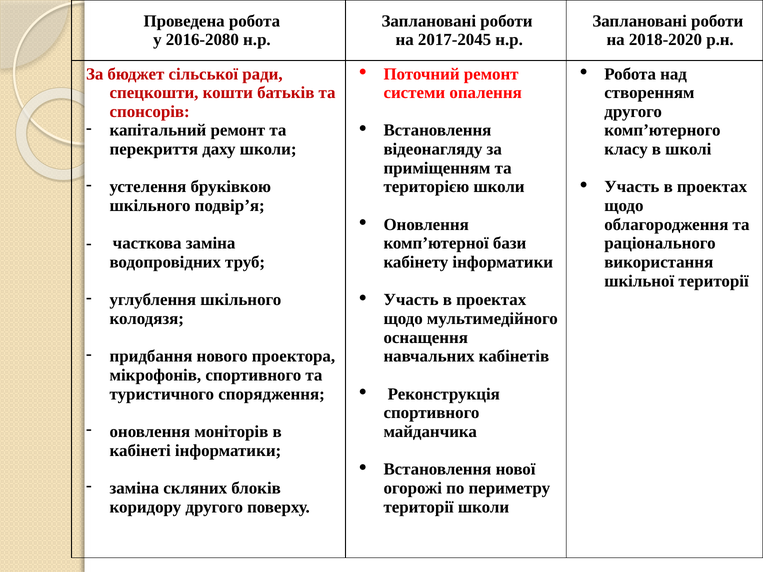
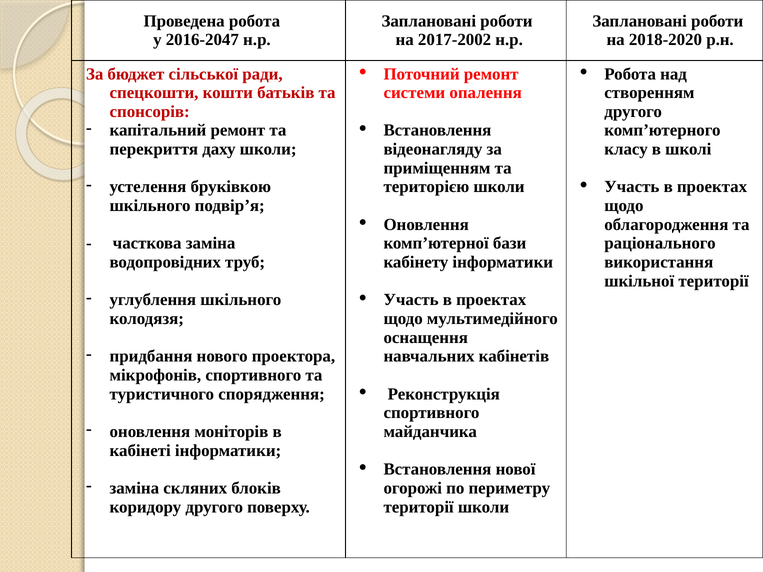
2016-2080: 2016-2080 -> 2016-2047 (202, 40)
2017-2045: 2017-2045 -> 2017-2002 (455, 40)
